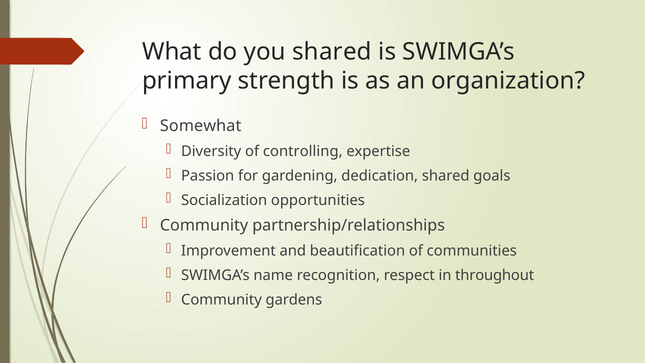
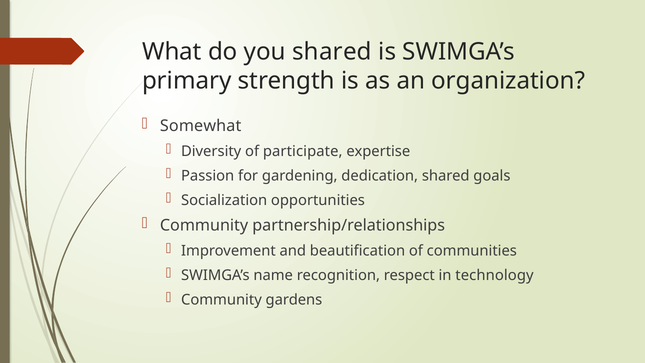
controlling: controlling -> participate (303, 151)
throughout: throughout -> technology (494, 275)
